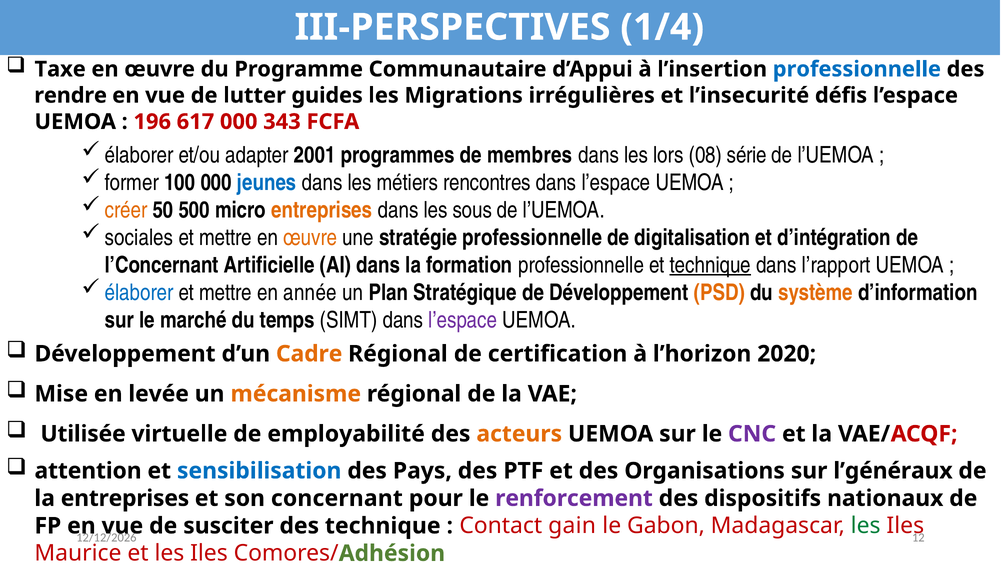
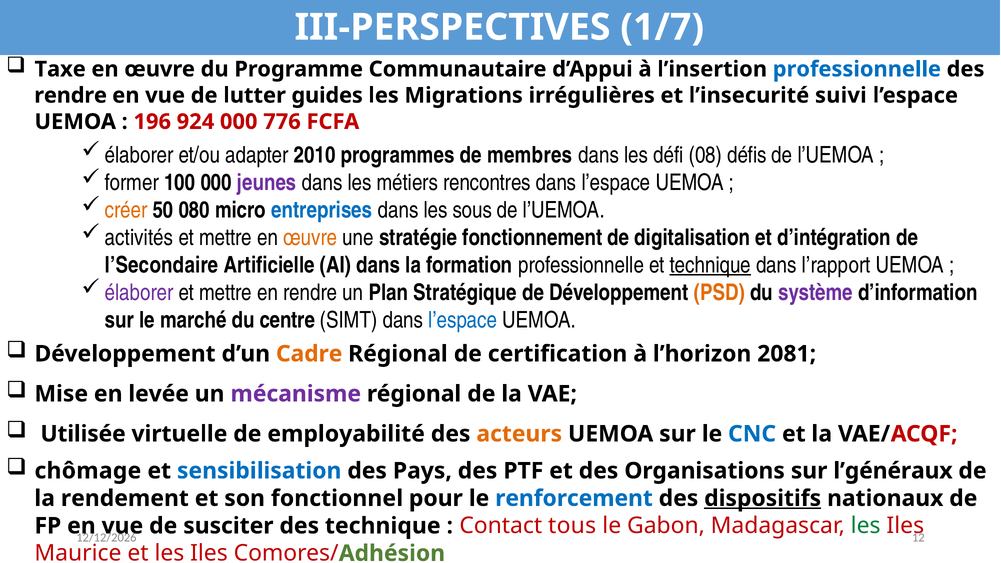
1/4: 1/4 -> 1/7 (662, 27)
défis: défis -> suivi (841, 95)
617: 617 -> 924 (195, 122)
343: 343 -> 776 (282, 122)
2001: 2001 -> 2010 (315, 155)
lors: lors -> défi (668, 155)
série: série -> défis (747, 155)
jeunes colour: blue -> purple (267, 182)
500: 500 -> 080 (194, 210)
entreprises colour: orange -> blue (322, 210)
sociales: sociales -> activités (139, 238)
stratégie professionnelle: professionnelle -> fonctionnement (532, 238)
l’Concernant: l’Concernant -> l’Secondaire (162, 265)
élaborer colour: blue -> purple (139, 293)
en année: année -> rendre (310, 293)
système colour: orange -> purple (816, 293)
temps: temps -> centre (287, 320)
l’espace colour: purple -> blue (463, 320)
2020: 2020 -> 2081 (787, 354)
mécanisme colour: orange -> purple (296, 394)
CNC colour: purple -> blue (752, 434)
attention: attention -> chômage (88, 471)
la entreprises: entreprises -> rendement (125, 498)
concernant: concernant -> fonctionnel (337, 498)
renforcement colour: purple -> blue (574, 498)
dispositifs underline: none -> present (763, 498)
gain: gain -> tous (572, 526)
